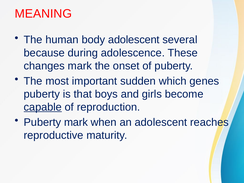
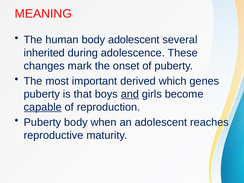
because: because -> inherited (44, 53)
sudden: sudden -> derived (138, 81)
and underline: none -> present (130, 94)
Puberty mark: mark -> body (76, 122)
